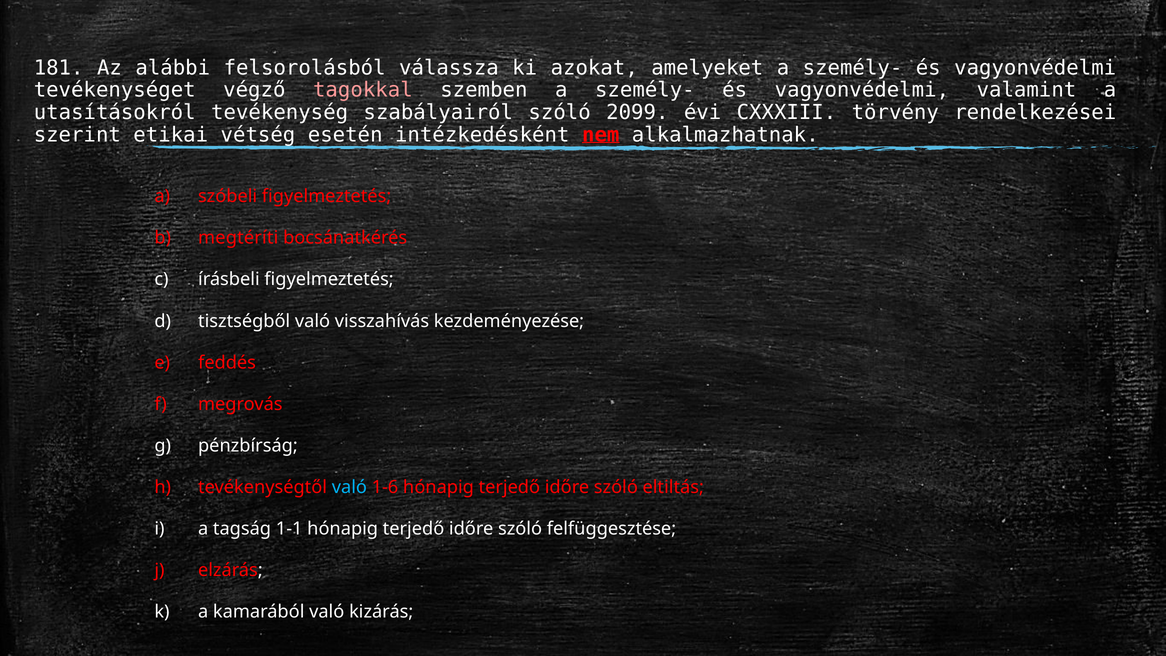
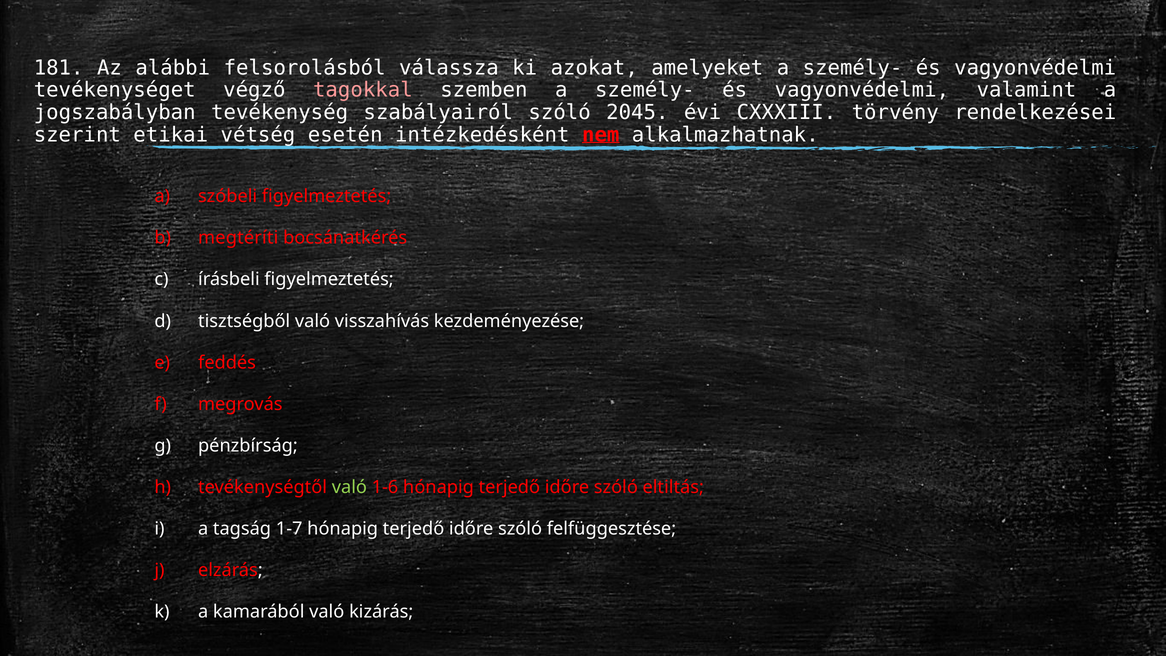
utasításokról: utasításokról -> jogszabályban (115, 112)
2099: 2099 -> 2045 (637, 112)
való colour: light blue -> light green (349, 487)
1-1: 1-1 -> 1-7 (289, 529)
